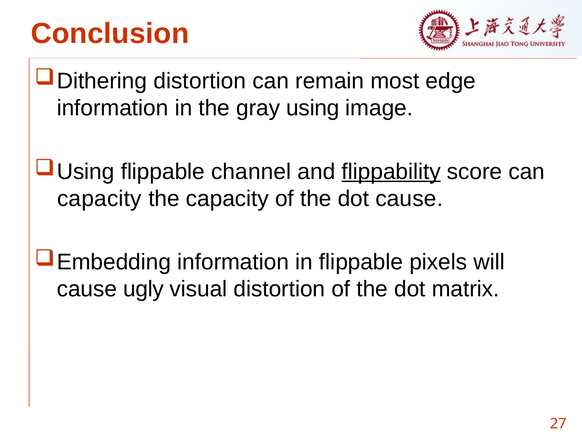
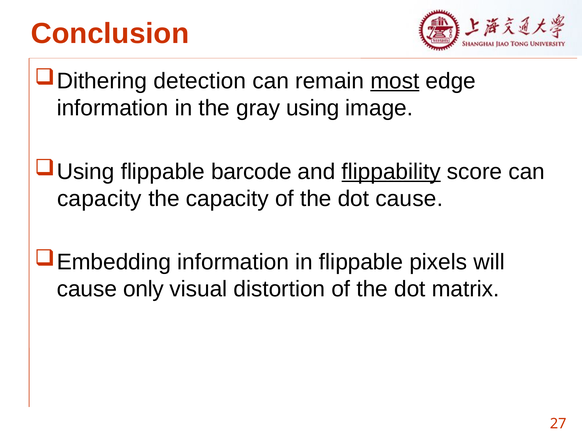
distortion: distortion -> detection (200, 81)
most underline: none -> present (395, 81)
channel: channel -> barcode (251, 172)
ugly: ugly -> only (143, 290)
